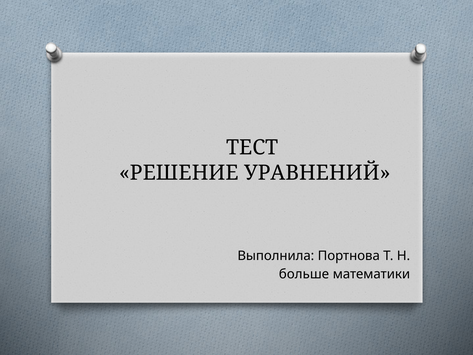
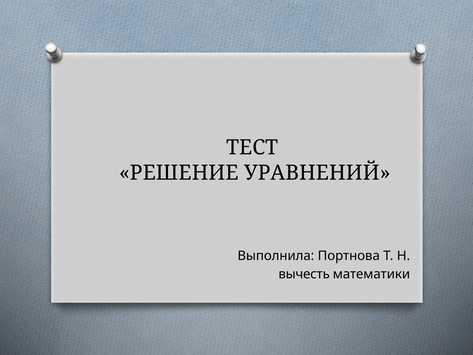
больше: больше -> вычесть (304, 274)
